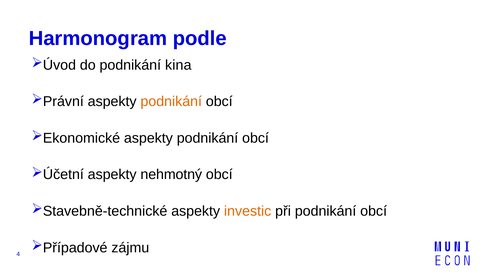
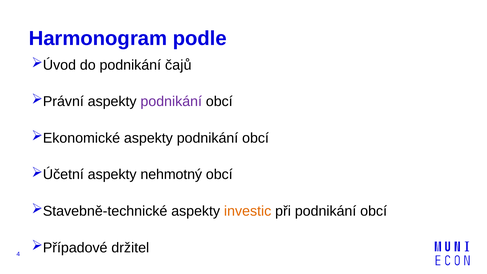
kina: kina -> čajů (178, 65)
podnikání colour: orange -> purple (171, 102)
zájmu: zájmu -> držitel (130, 248)
